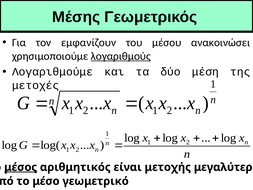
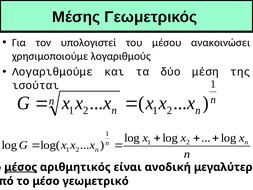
εμφανίζουν: εμφανίζουν -> υπολογιστεί (89, 43)
λογαριθμούς underline: present -> none (121, 56)
μετοχές: μετοχές -> ισούται (36, 85)
μετοχής: μετοχής -> ανοδική (168, 167)
